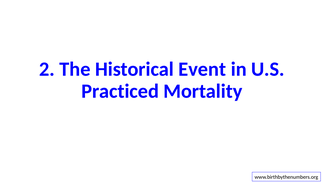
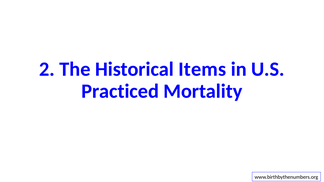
Event: Event -> Items (202, 69)
